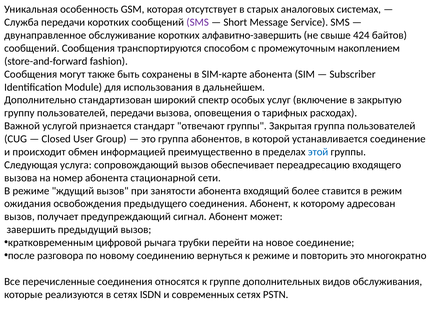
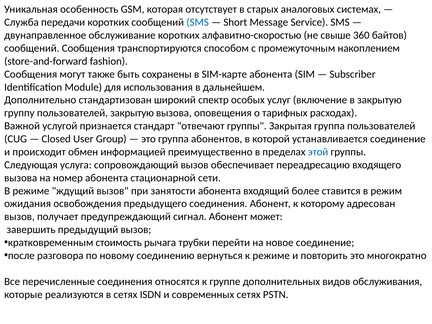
SMS colour: purple -> blue (198, 22)
алфавитно-завершить: алфавитно-завершить -> алфавитно-скоростью (252, 35)
424: 424 -> 360 (361, 35)
пользователей передачи: передачи -> закрытую (132, 113)
цифровой: цифровой -> стоимость (119, 243)
